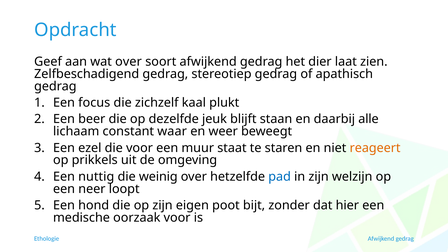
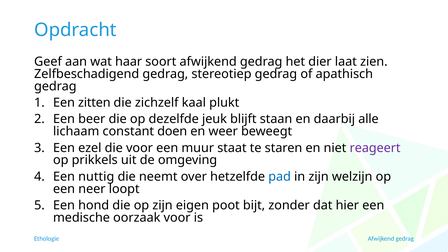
wat over: over -> haar (129, 62)
focus: focus -> zitten (94, 103)
waar: waar -> doen (172, 131)
reageert colour: orange -> purple (375, 148)
weinig: weinig -> neemt (158, 177)
